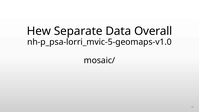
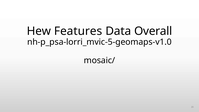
Separate: Separate -> Features (78, 31)
